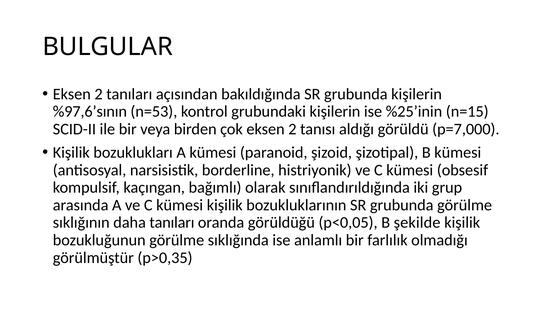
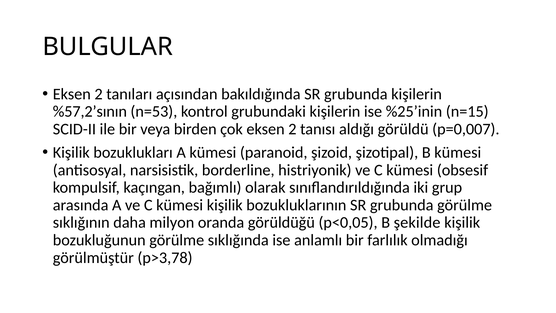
%97,6’sının: %97,6’sının -> %57,2’sının (90, 112)
p=7,000: p=7,000 -> p=0,007 (466, 129)
daha tanıları: tanıları -> milyon (172, 222)
p>0,35: p>0,35 -> p>3,78 (165, 257)
